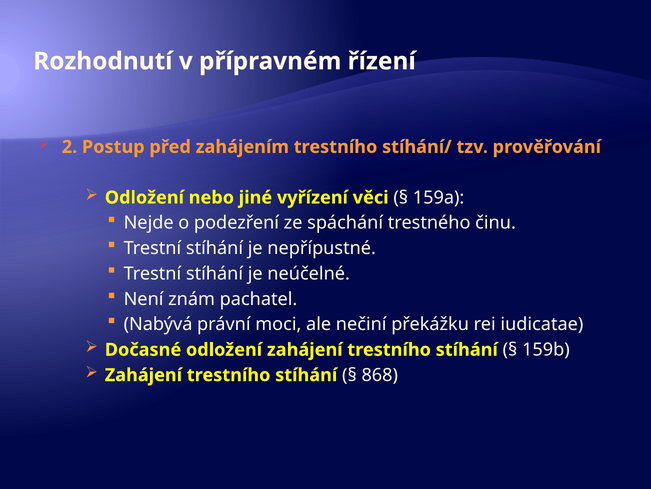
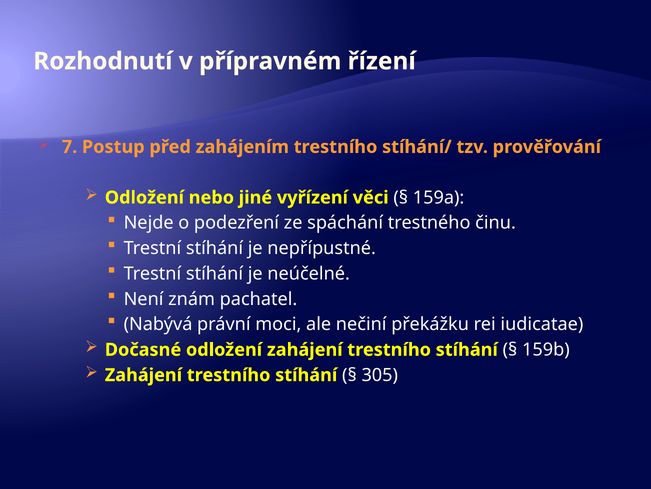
2: 2 -> 7 (70, 147)
868: 868 -> 305 (380, 375)
